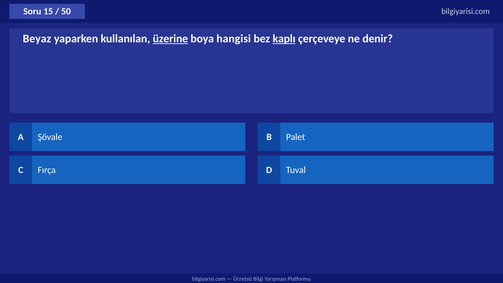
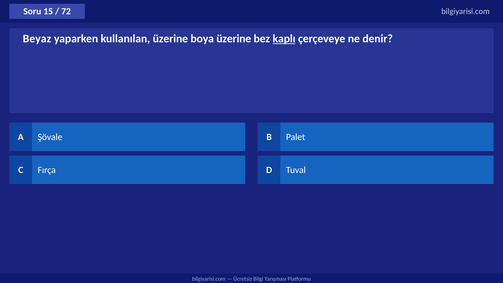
50: 50 -> 72 (66, 12)
üzerine underline: present -> none (170, 39)
boya hangisi: hangisi -> üzerine (234, 39)
